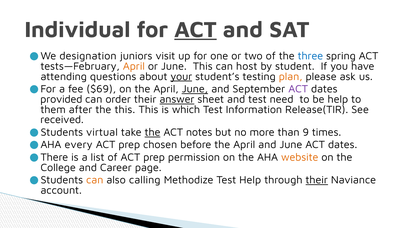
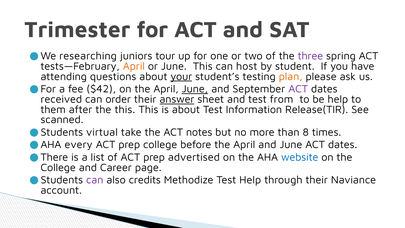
Individual: Individual -> Trimester (77, 30)
ACT underline: present -> none (195, 30)
designation: designation -> researching (88, 56)
visit: visit -> tour (165, 56)
three colour: blue -> purple (310, 56)
$69: $69 -> $42 (101, 89)
provided: provided -> received (61, 99)
need: need -> from (282, 99)
is which: which -> about (186, 109)
received: received -> scanned (62, 120)
the underline: present -> none (153, 132)
9: 9 -> 8 (306, 132)
prep chosen: chosen -> college (160, 145)
permission: permission -> advertised (194, 157)
website colour: orange -> blue (300, 157)
can colour: orange -> purple (95, 180)
calling: calling -> credits (145, 180)
their underline: present -> none (317, 180)
